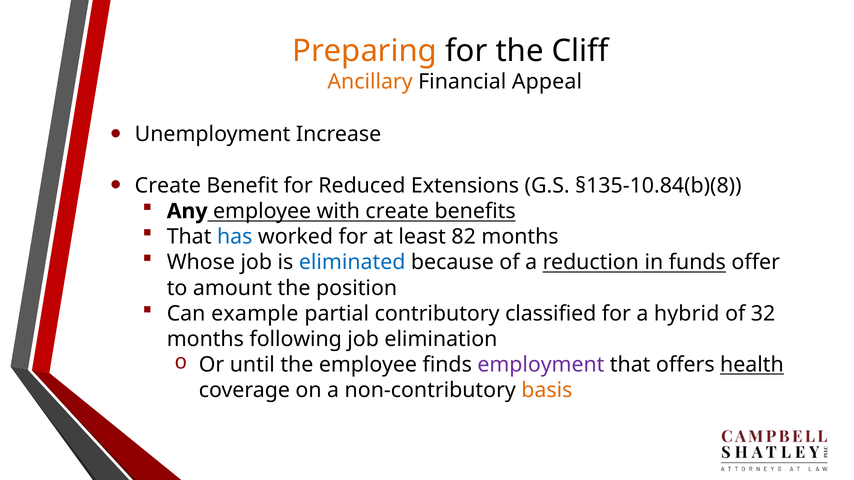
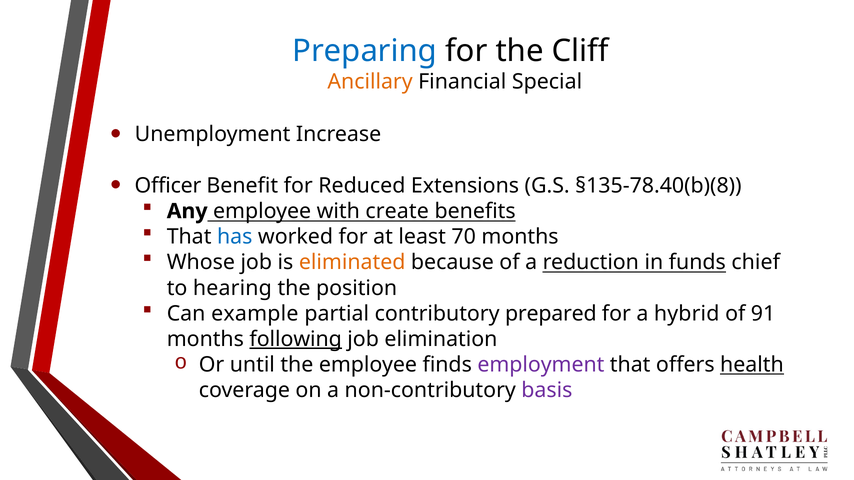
Preparing colour: orange -> blue (365, 51)
Appeal: Appeal -> Special (547, 82)
Create: Create -> Officer (168, 186)
§135-10.84(b)(8: §135-10.84(b)(8 -> §135-78.40(b)(8 (658, 186)
82: 82 -> 70 (464, 237)
eliminated colour: blue -> orange (352, 263)
offer: offer -> chief (756, 263)
amount: amount -> hearing (232, 288)
classified: classified -> prepared (551, 314)
32: 32 -> 91 (763, 314)
following underline: none -> present (296, 339)
basis colour: orange -> purple (547, 391)
